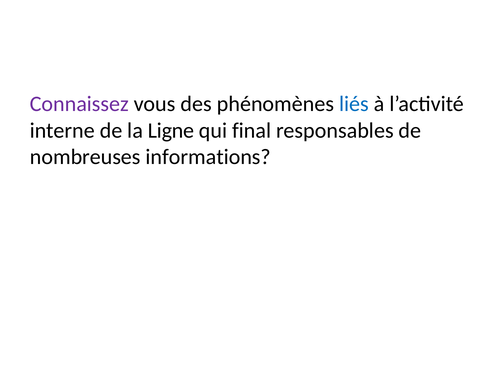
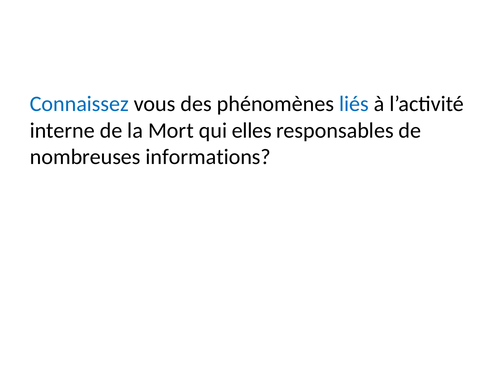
Connaissez colour: purple -> blue (79, 104)
Ligne: Ligne -> Mort (171, 131)
final: final -> elles (252, 131)
